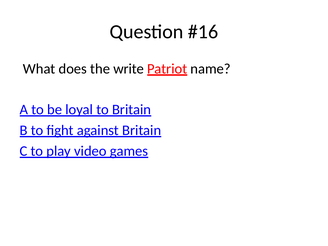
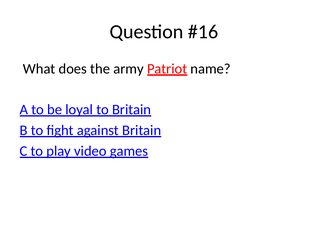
write: write -> army (129, 69)
